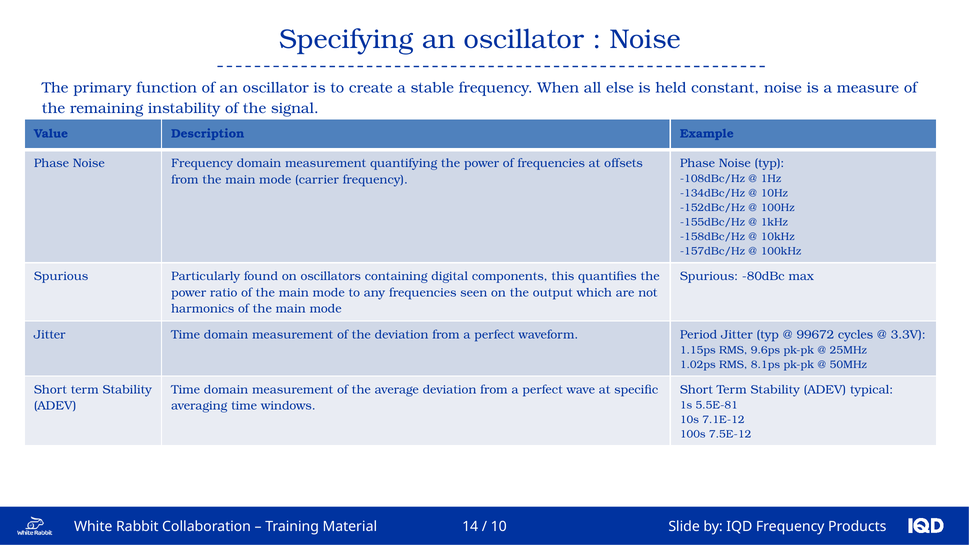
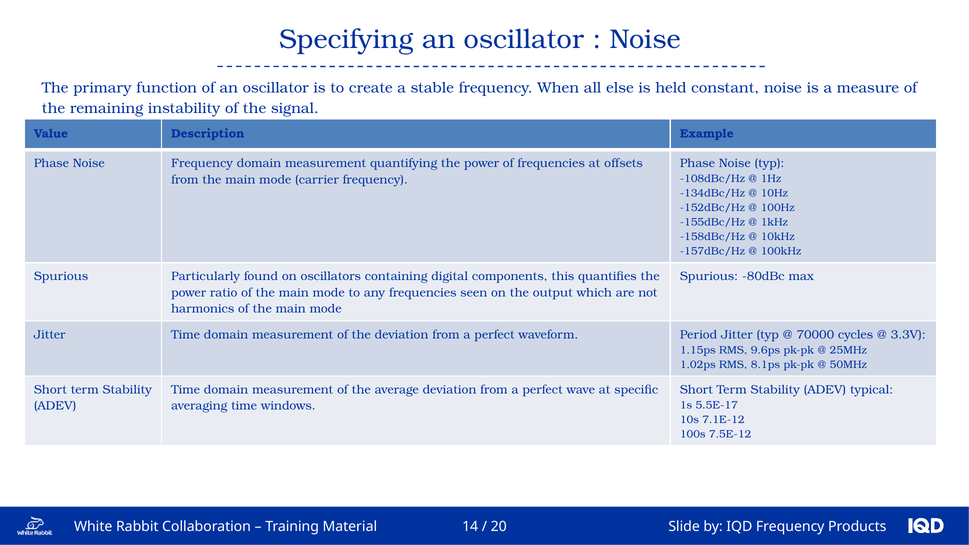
99672: 99672 -> 70000 (815, 335)
5.5E-81: 5.5E-81 -> 5.5E-17 (717, 405)
10: 10 -> 20 (499, 527)
